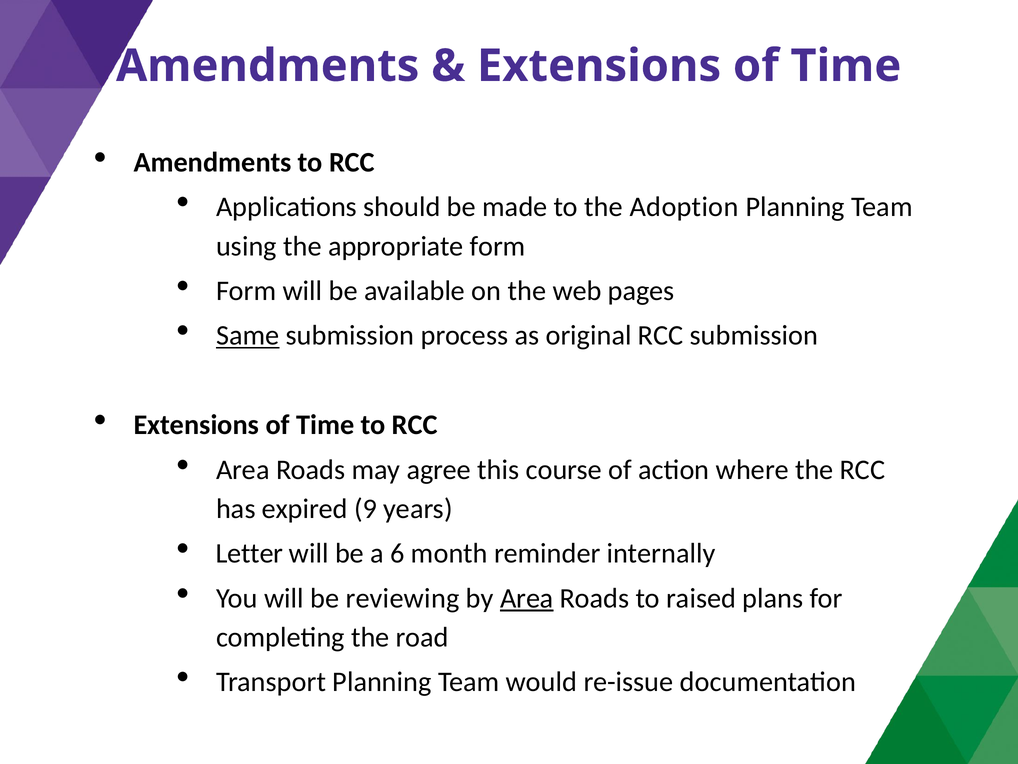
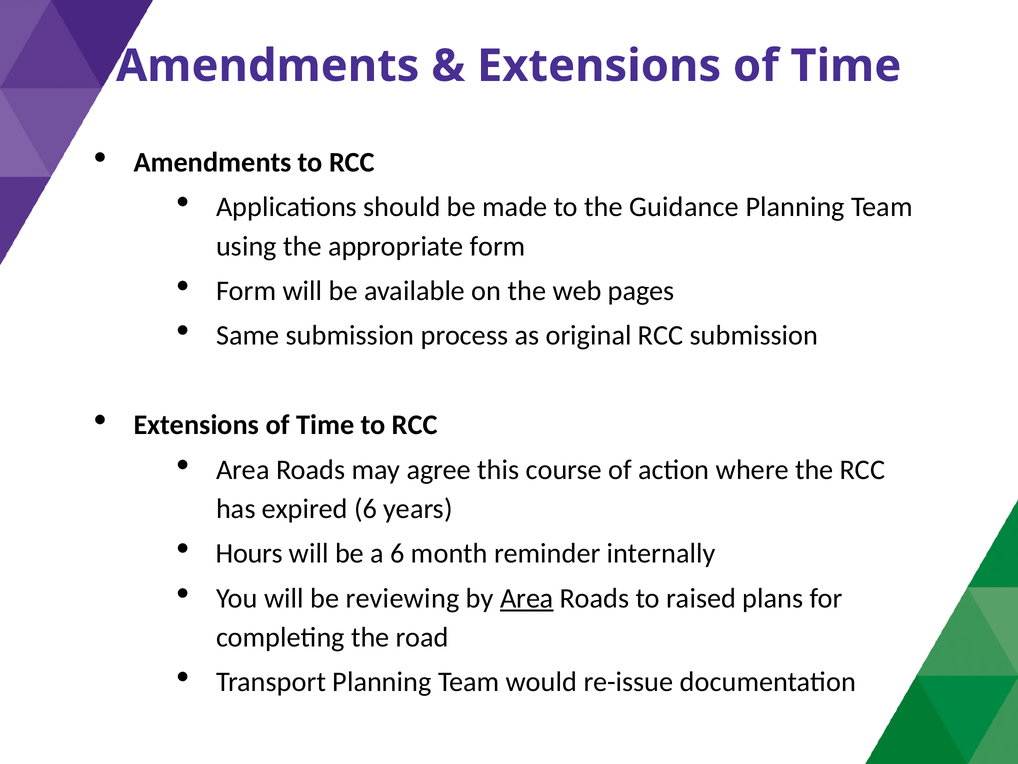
Adoption: Adoption -> Guidance (684, 207)
Same underline: present -> none (248, 335)
expired 9: 9 -> 6 (366, 508)
Letter: Letter -> Hours (249, 553)
